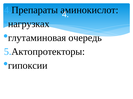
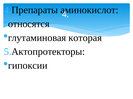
нагрузках: нагрузках -> относятся (29, 24)
очередь: очередь -> которая (85, 38)
